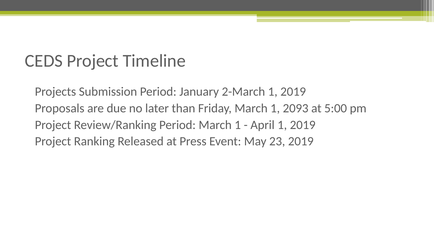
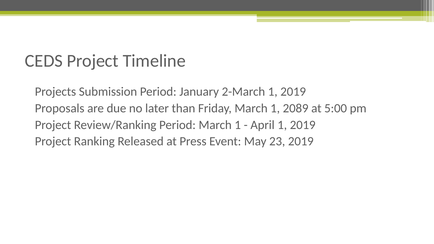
2093: 2093 -> 2089 (296, 108)
